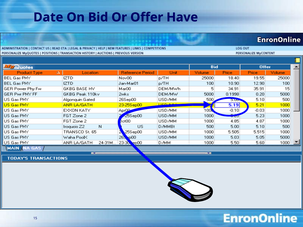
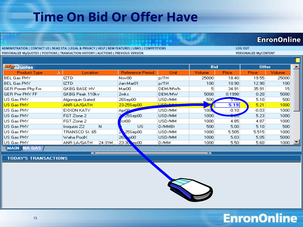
Date: Date -> Time (48, 17)
